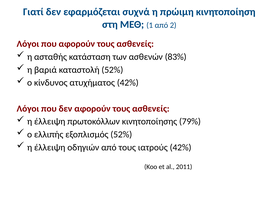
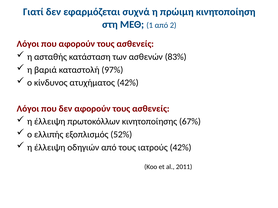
καταστολή 52%: 52% -> 97% (112, 70)
79%: 79% -> 67% (190, 122)
